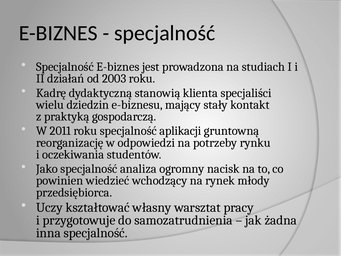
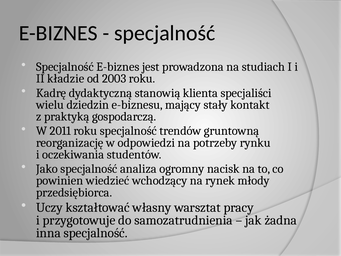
działań: działań -> kładzie (66, 79)
aplikacji: aplikacji -> trendów (180, 131)
